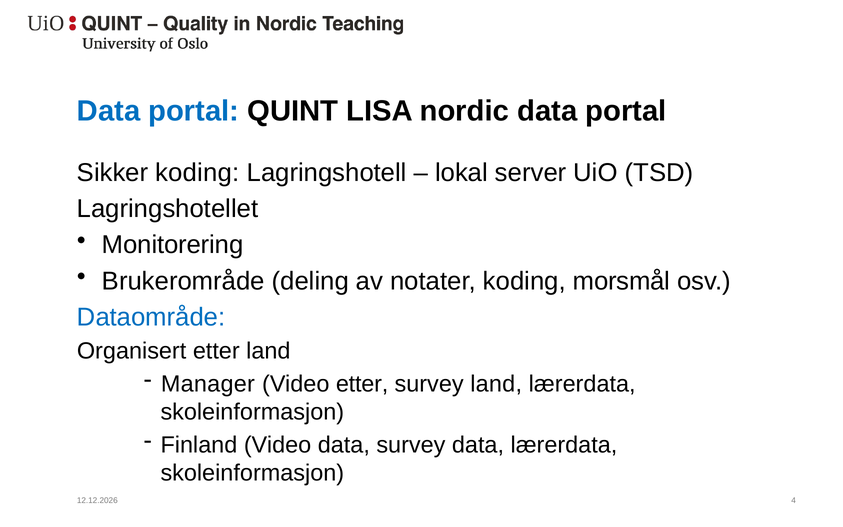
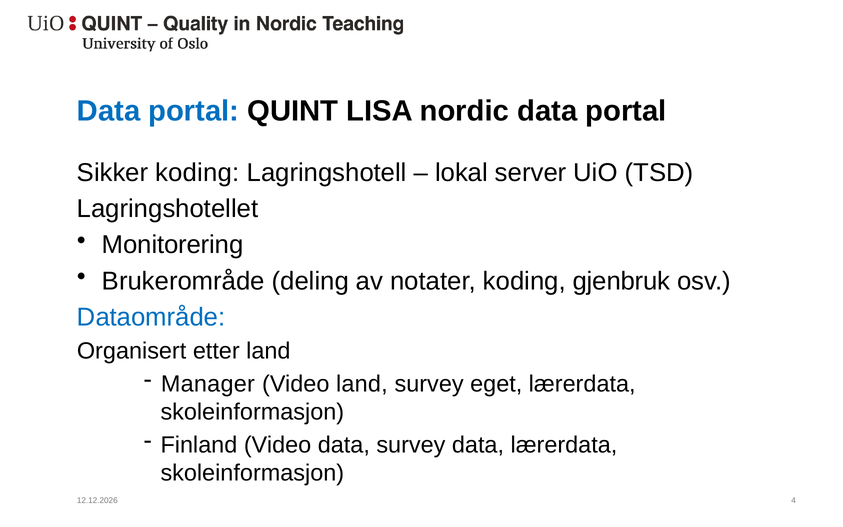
morsmål: morsmål -> gjenbruk (621, 281)
Video etter: etter -> land (362, 384)
survey land: land -> eget (496, 384)
